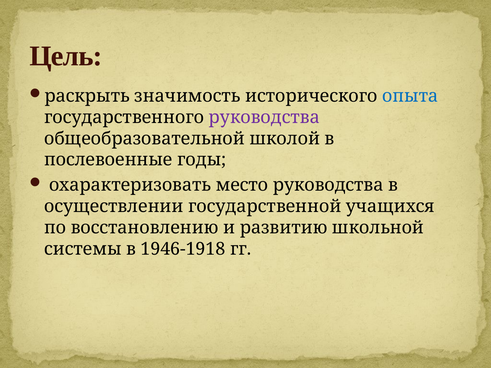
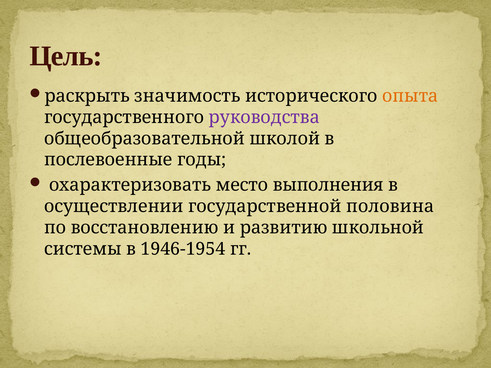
опыта colour: blue -> orange (410, 96)
место руководства: руководства -> выполнения (328, 185)
учащихся: учащихся -> половина (390, 207)
1946-1918: 1946-1918 -> 1946-1954 (183, 249)
